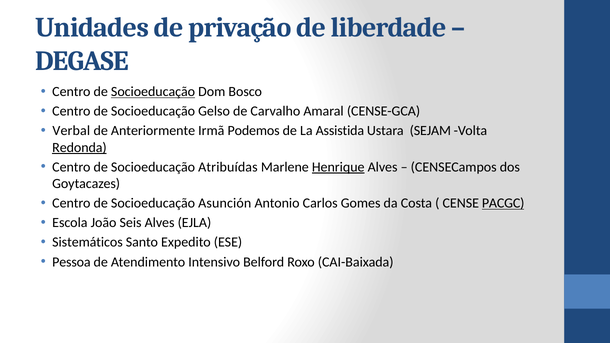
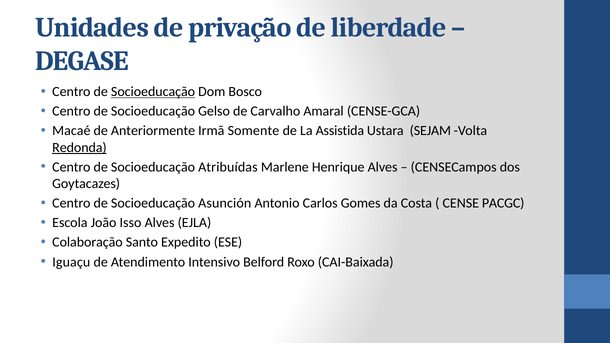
Verbal: Verbal -> Macaé (71, 131)
Podemos: Podemos -> Somente (253, 131)
Henrique underline: present -> none (338, 167)
PACGC underline: present -> none (503, 203)
Seis: Seis -> Isso (131, 223)
Sistemáticos: Sistemáticos -> Colaboração (87, 242)
Pessoa: Pessoa -> Iguaçu (71, 262)
